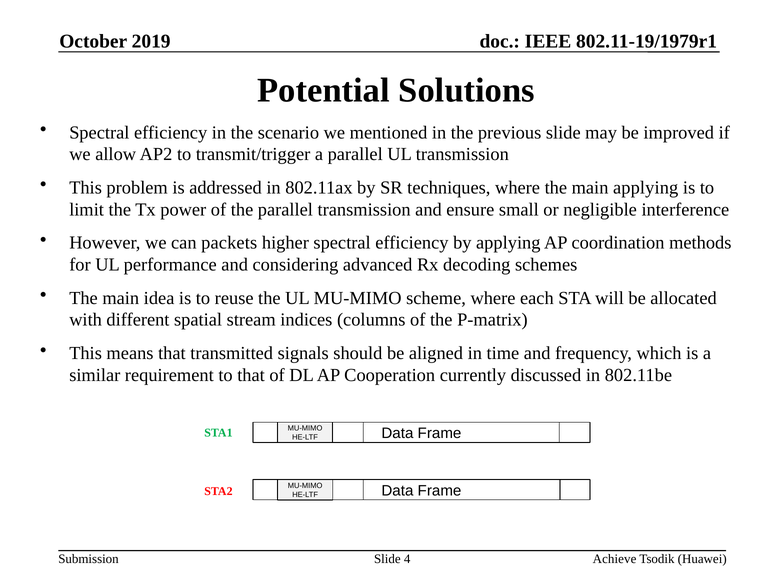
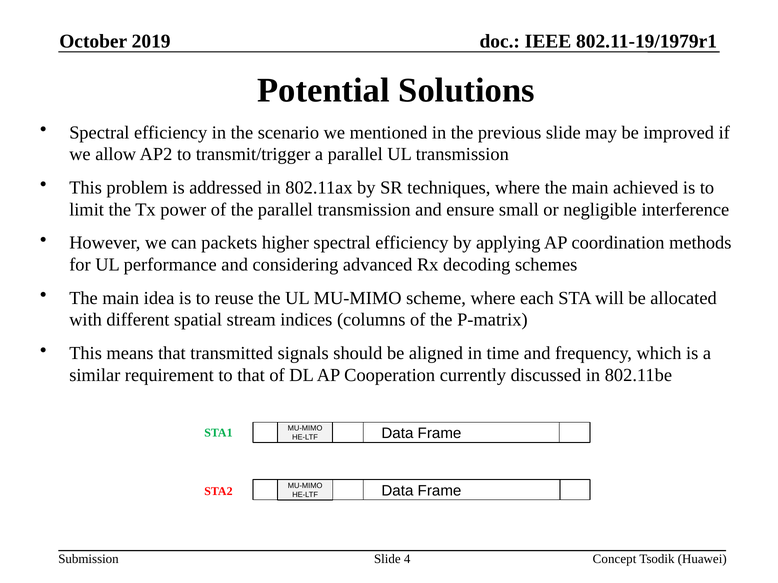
main applying: applying -> achieved (646, 188)
Achieve: Achieve -> Concept (615, 560)
